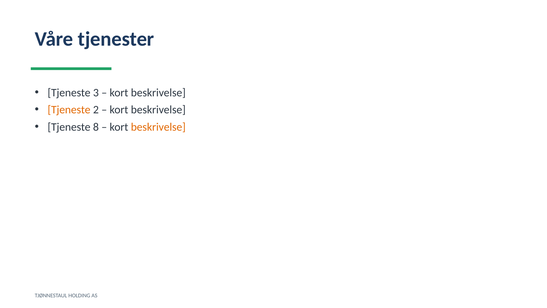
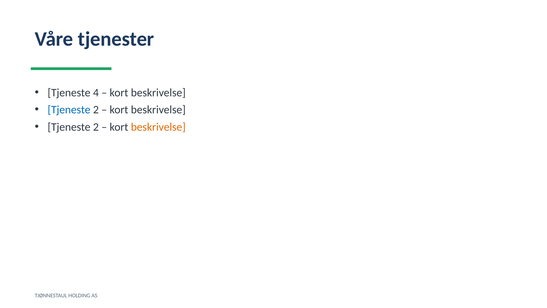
3: 3 -> 4 (96, 93)
Tjeneste colour: orange -> blue (69, 110)
8: 8 -> 2 (96, 127)
